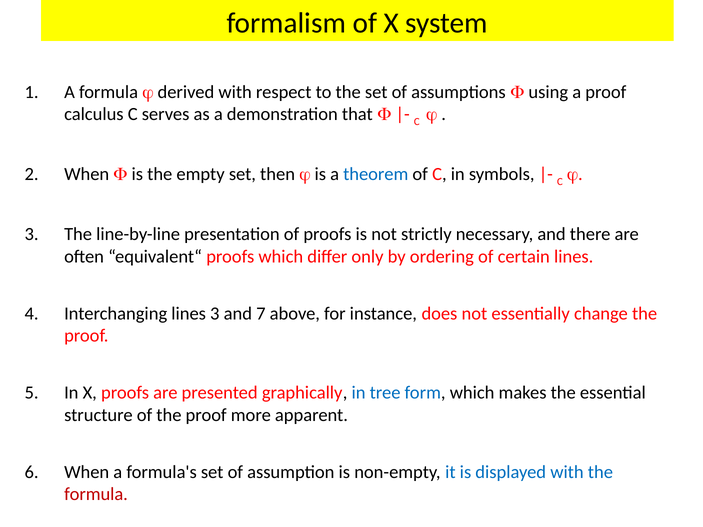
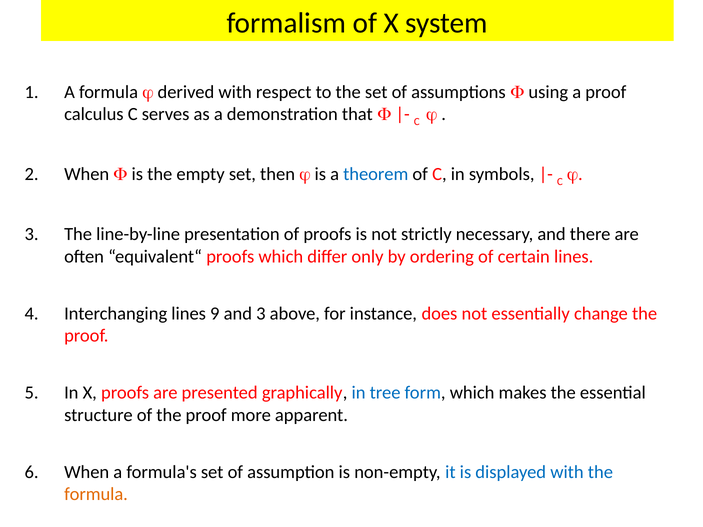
lines 3: 3 -> 9 (215, 314)
and 7: 7 -> 3 (261, 314)
formula colour: red -> orange (96, 495)
